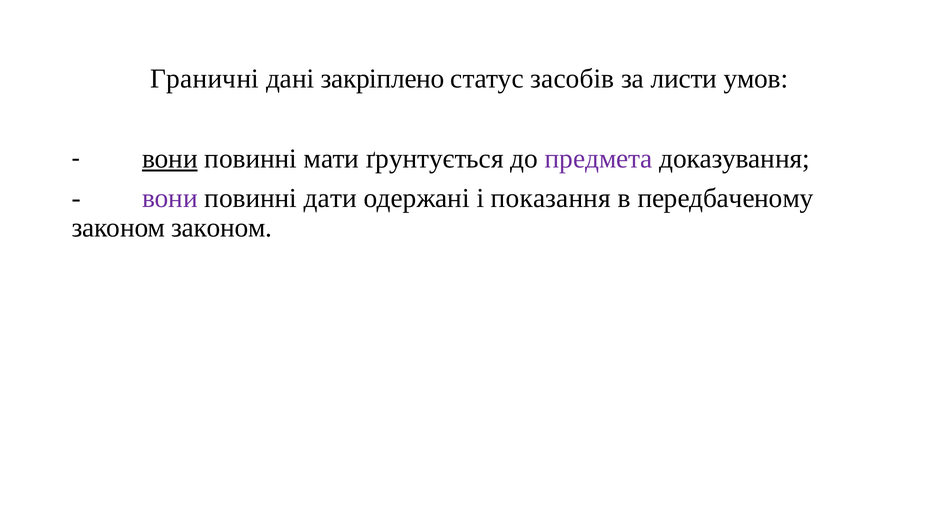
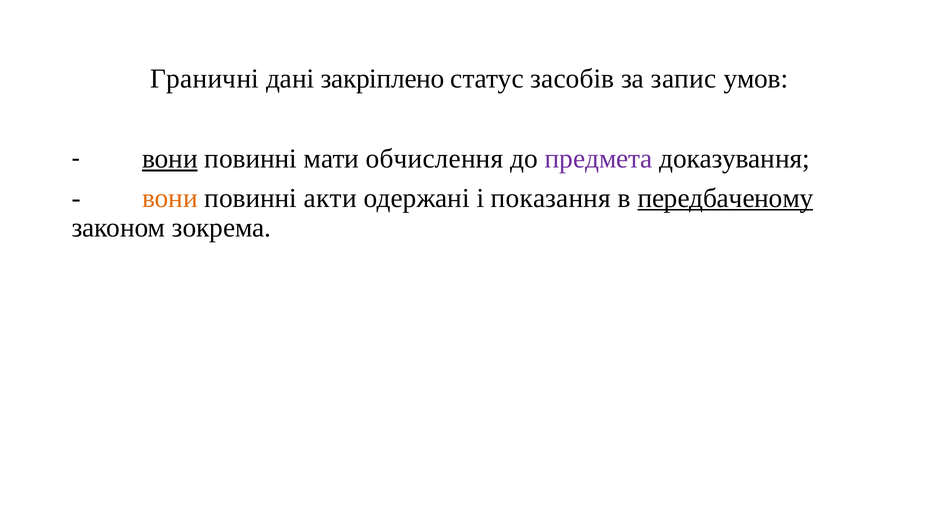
листи: листи -> запис (684, 79)
ґрунтується: ґрунтується -> обчислення (435, 159)
вони colour: purple -> orange (170, 198)
дати: дати -> акти (330, 198)
передбаченому underline: none -> present (725, 198)
законом законом: законом -> зокрема (222, 228)
